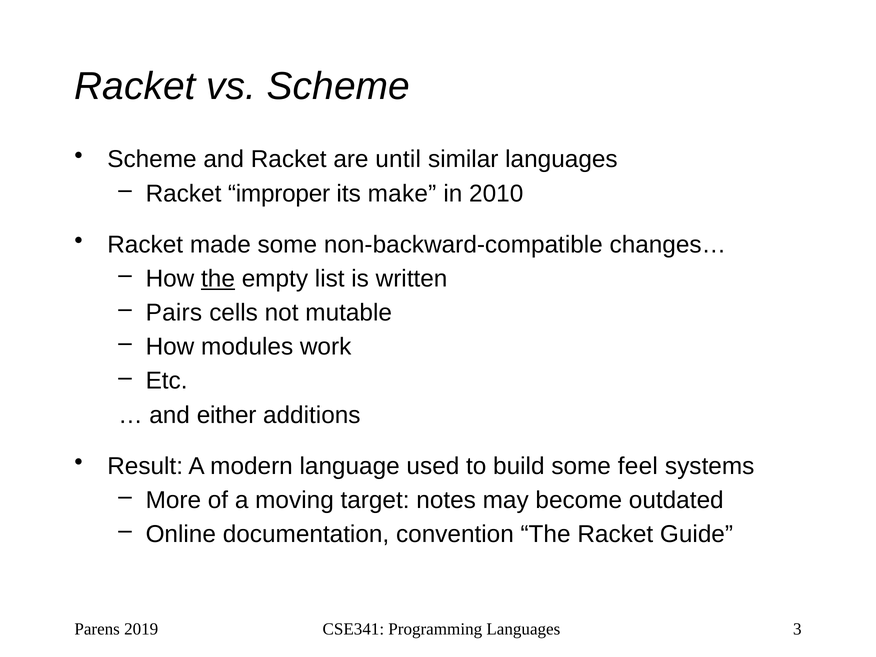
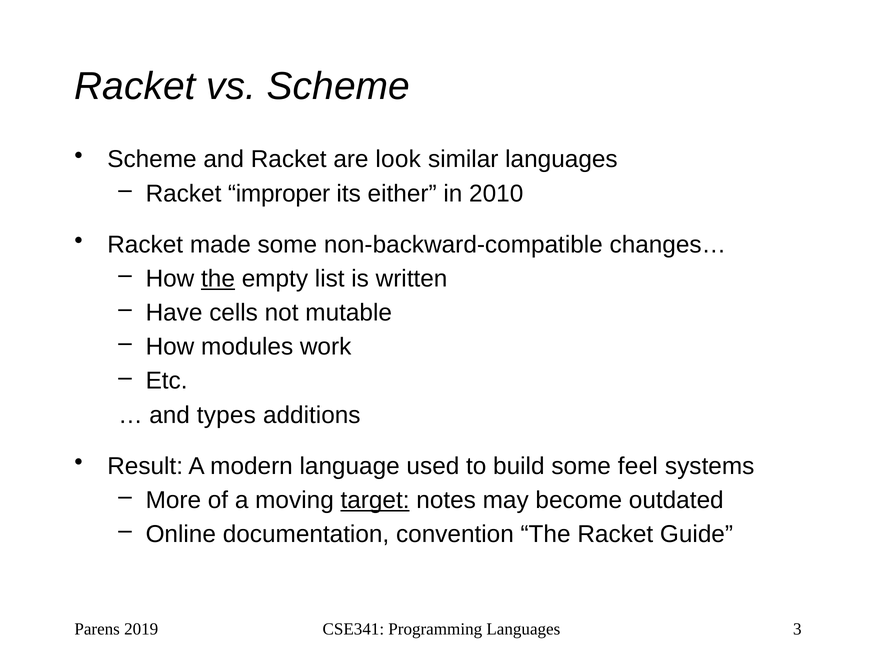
until: until -> look (398, 159)
make: make -> either (402, 193)
Pairs: Pairs -> Have (174, 313)
either: either -> types (226, 415)
target underline: none -> present (375, 500)
